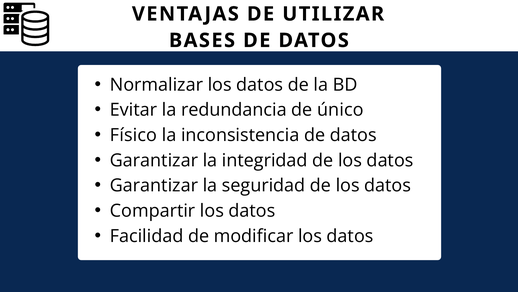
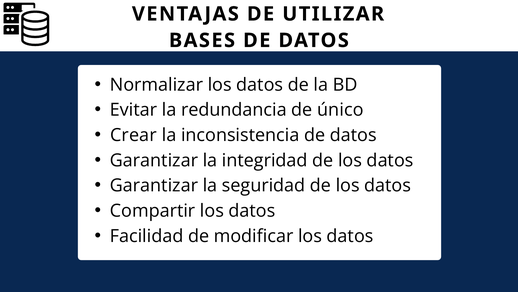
Físico: Físico -> Crear (133, 135)
